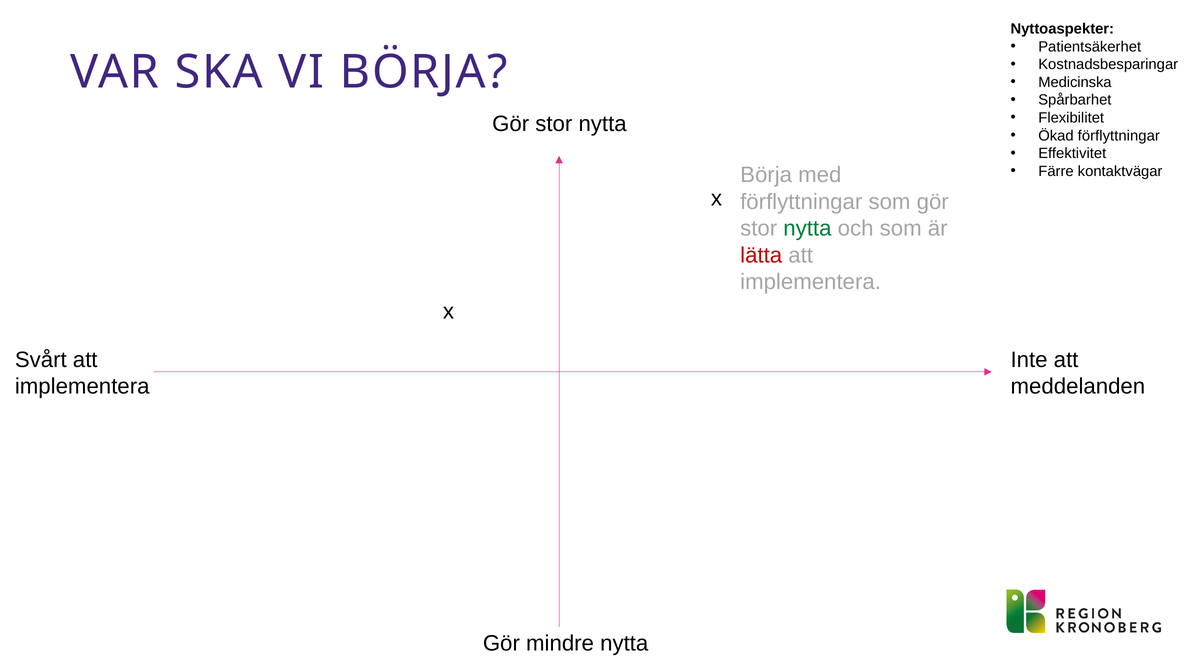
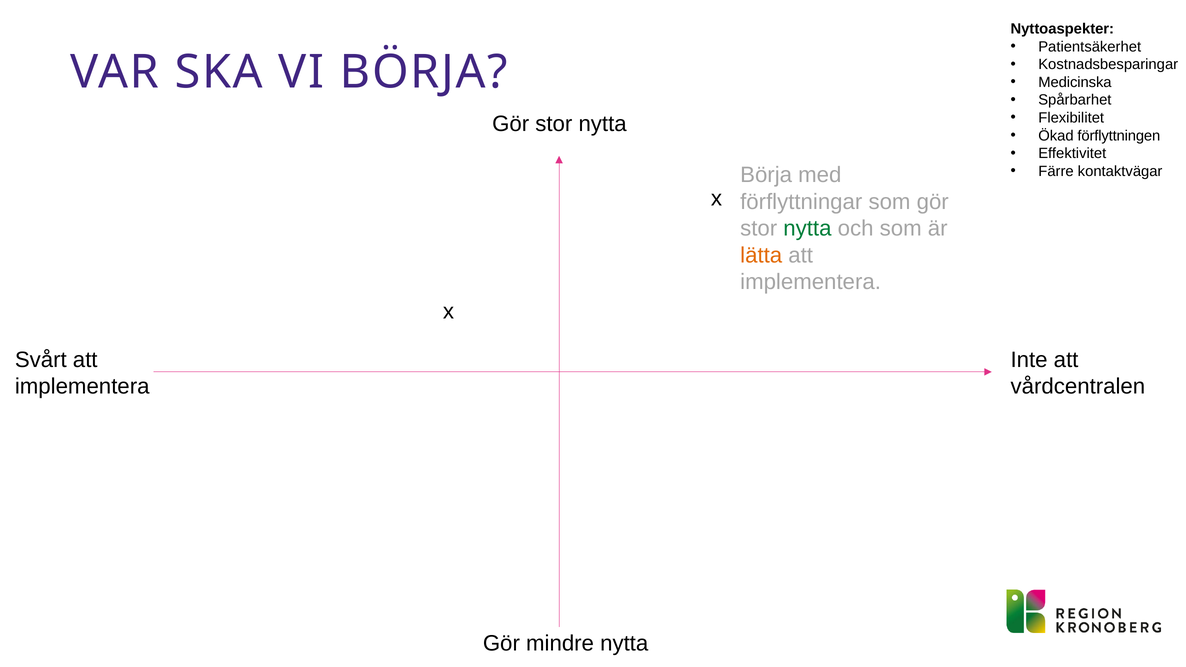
Ökad förflyttningar: förflyttningar -> förflyttningen (1119, 136)
lätta colour: red -> orange (761, 255)
meddelanden: meddelanden -> vårdcentralen (1078, 386)
